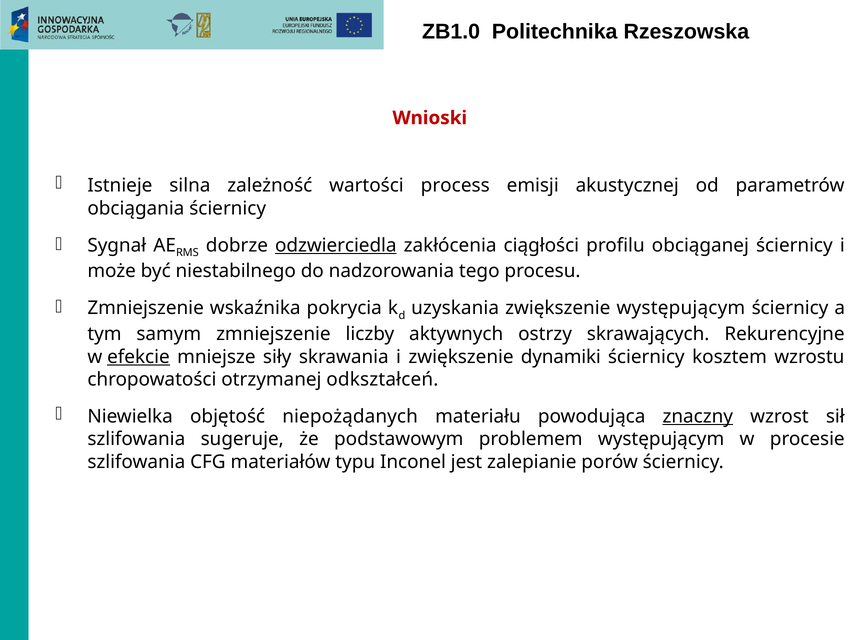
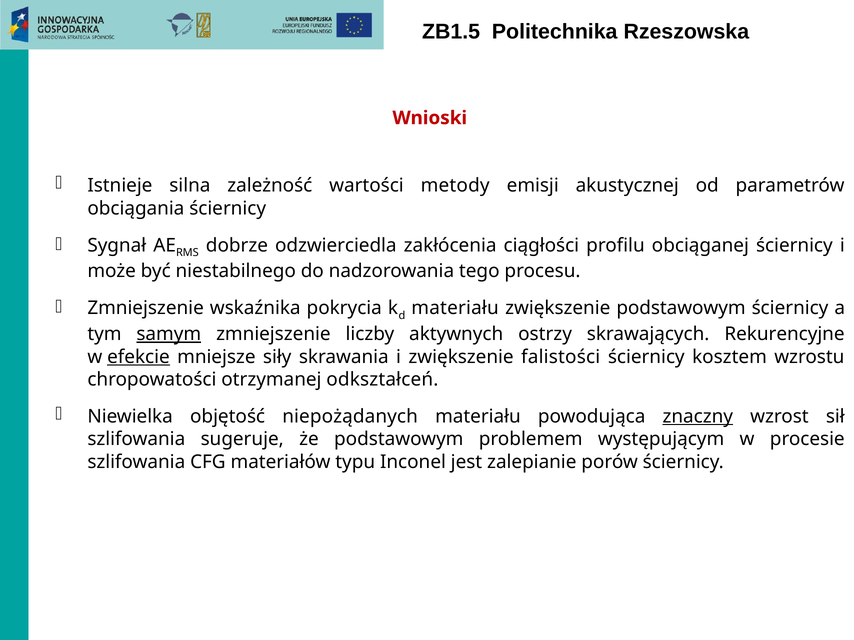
ZB1.0: ZB1.0 -> ZB1.5 (451, 32)
process: process -> metody (455, 186)
odzwierciedla underline: present -> none (336, 246)
uzyskania: uzyskania -> materiału (455, 308)
zwiększenie występującym: występującym -> podstawowym (681, 308)
samym underline: none -> present (169, 334)
dynamiki: dynamiki -> falistości (561, 357)
